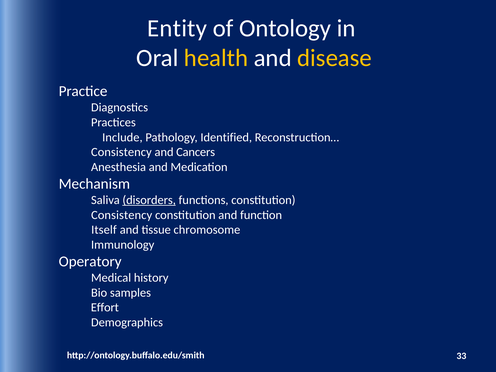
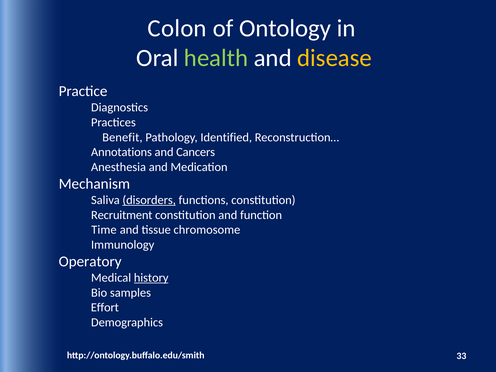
Entity: Entity -> Colon (177, 28)
health colour: yellow -> light green (216, 58)
Include: Include -> Benefit (122, 137)
Consistency: Consistency -> Annotations (121, 152)
Consistency: Consistency -> Recruitment (122, 215)
Itself: Itself -> Time (104, 230)
history underline: none -> present (151, 278)
